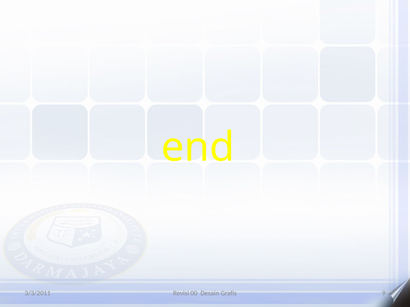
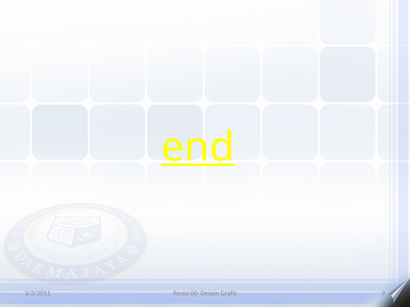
end underline: none -> present (198, 147)
